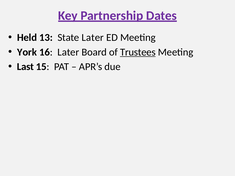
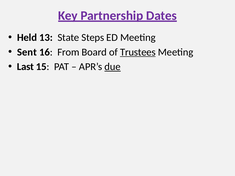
State Later: Later -> Steps (93, 38)
York: York -> Sent (27, 52)
16 Later: Later -> From (68, 52)
due underline: none -> present (113, 67)
